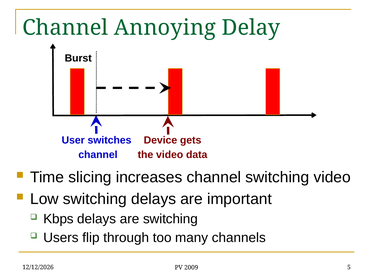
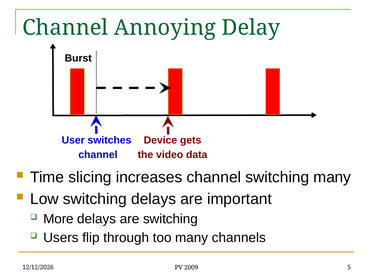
switching video: video -> many (332, 177)
Kbps: Kbps -> More (59, 219)
